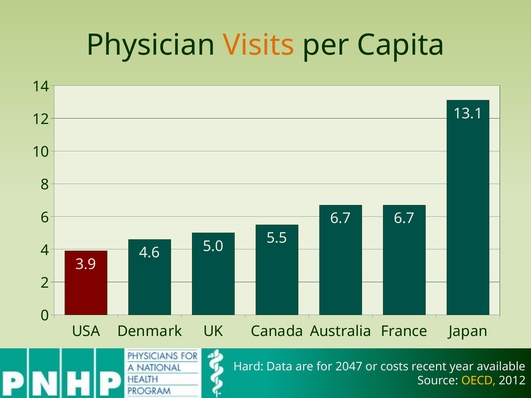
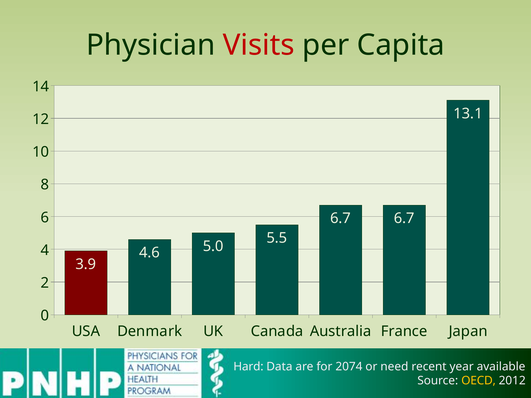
Visits colour: orange -> red (259, 45)
2047: 2047 -> 2074 (349, 367)
costs: costs -> need (394, 367)
